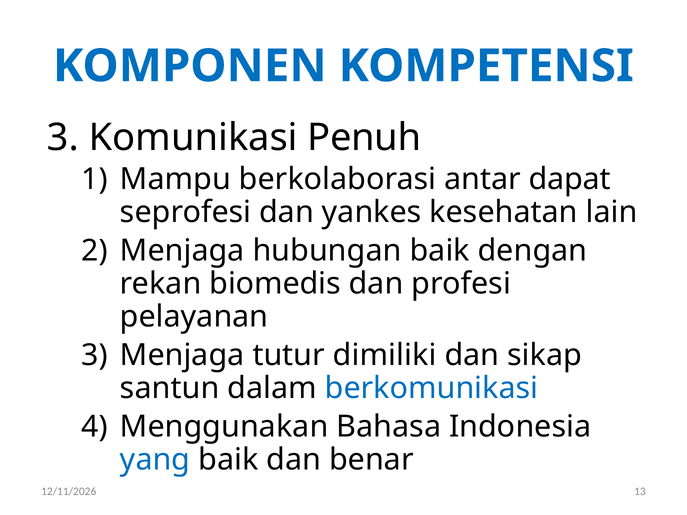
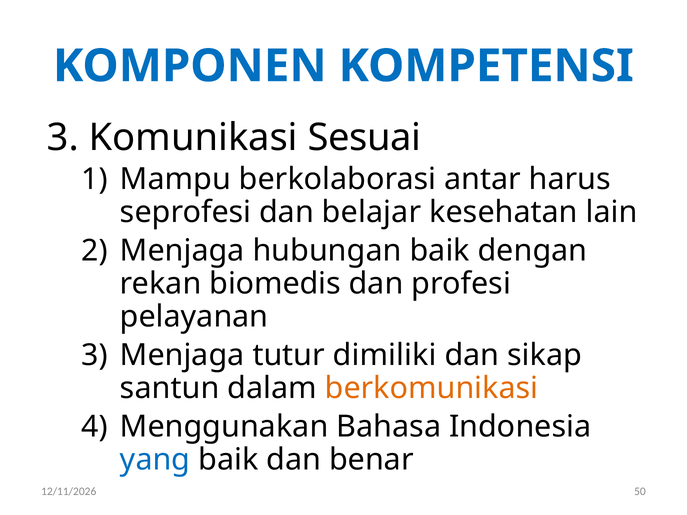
Penuh: Penuh -> Sesuai (364, 138)
dapat: dapat -> harus (570, 179)
yankes: yankes -> belajar (372, 212)
berkomunikasi colour: blue -> orange (432, 388)
13: 13 -> 50 (640, 492)
